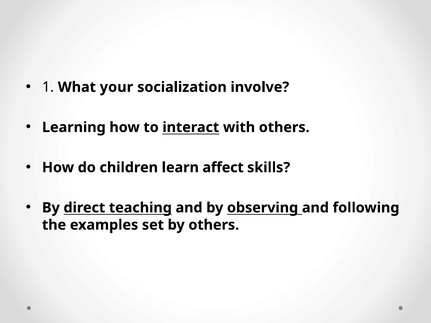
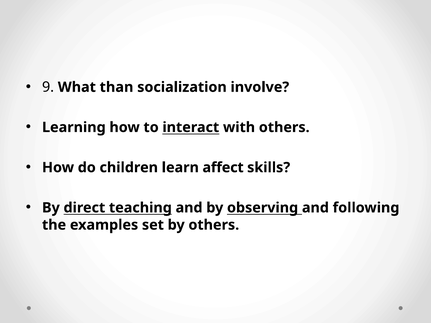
1: 1 -> 9 (48, 87)
your: your -> than (117, 87)
